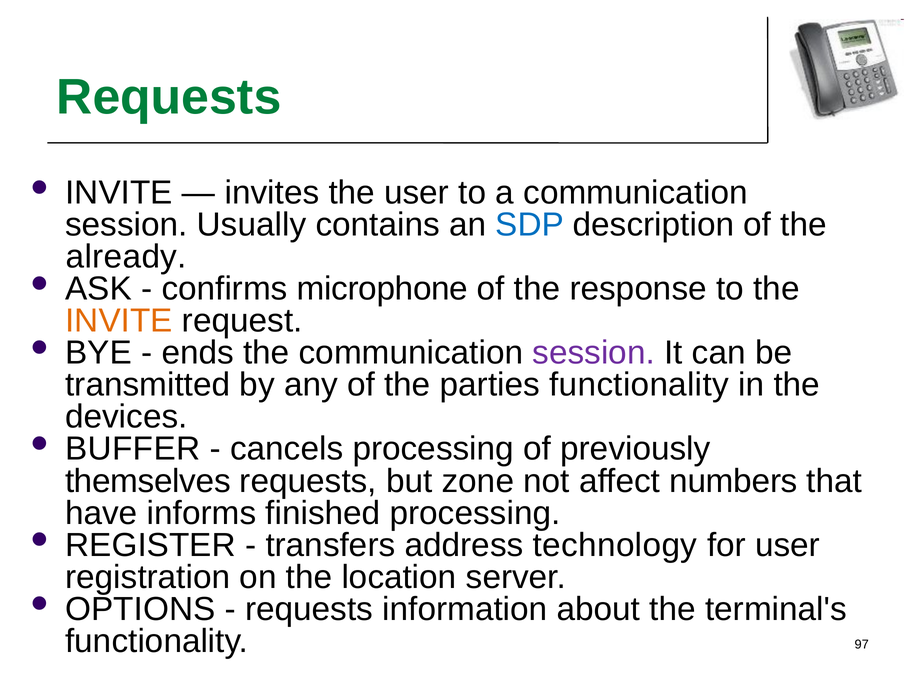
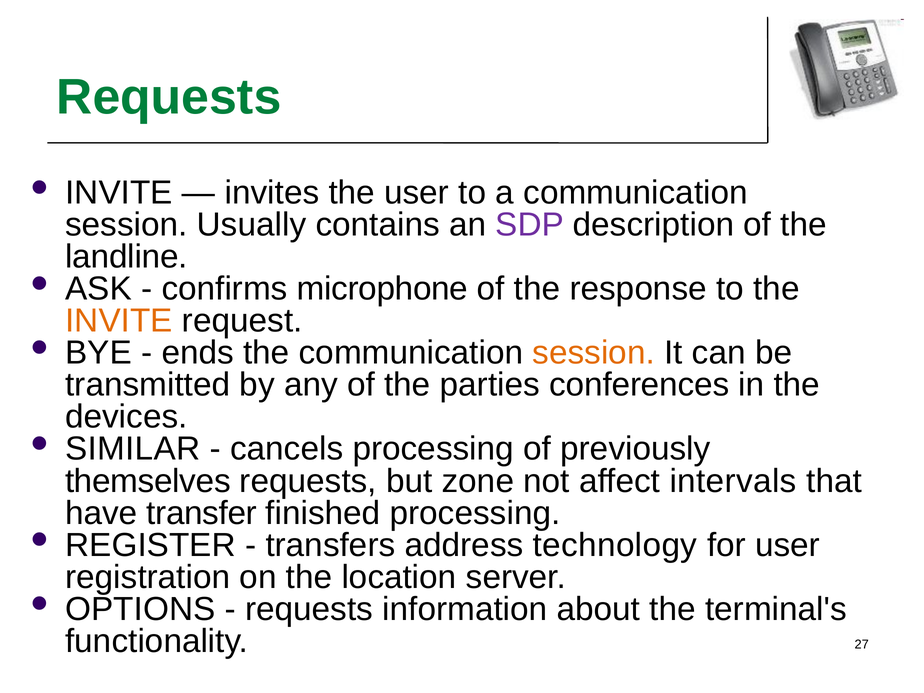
SDP colour: blue -> purple (530, 225)
already: already -> landline (126, 257)
session colour: purple -> orange (594, 353)
parties functionality: functionality -> conferences (639, 385)
BUFFER: BUFFER -> SIMILAR (133, 449)
numbers: numbers -> intervals (733, 481)
informs: informs -> transfer (202, 513)
97: 97 -> 27 (862, 645)
